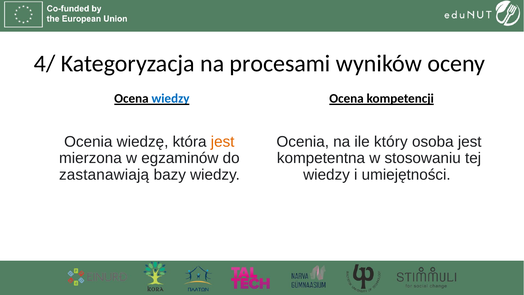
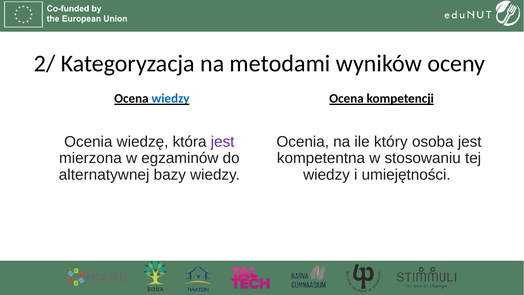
4/: 4/ -> 2/ (45, 64)
procesami: procesami -> metodami (280, 64)
jest colour: orange -> purple (223, 142)
zastanawiają: zastanawiają -> alternatywnej (104, 174)
